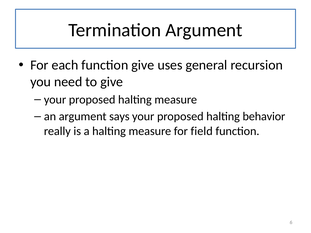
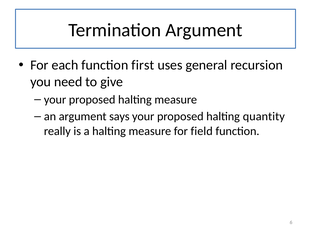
function give: give -> first (143, 65)
behavior: behavior -> quantity (264, 117)
